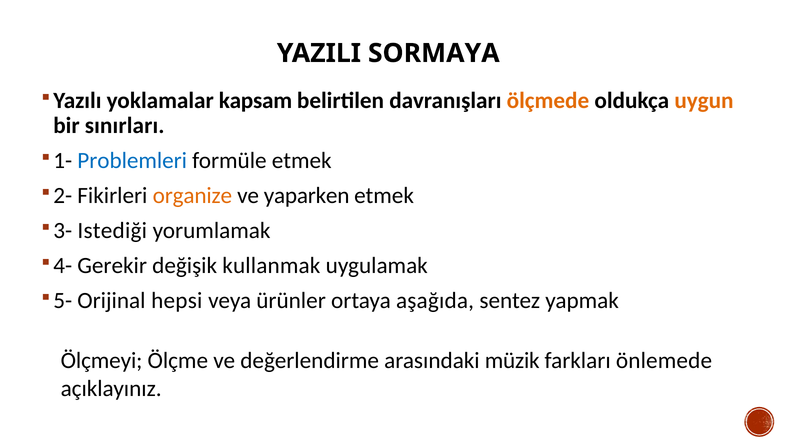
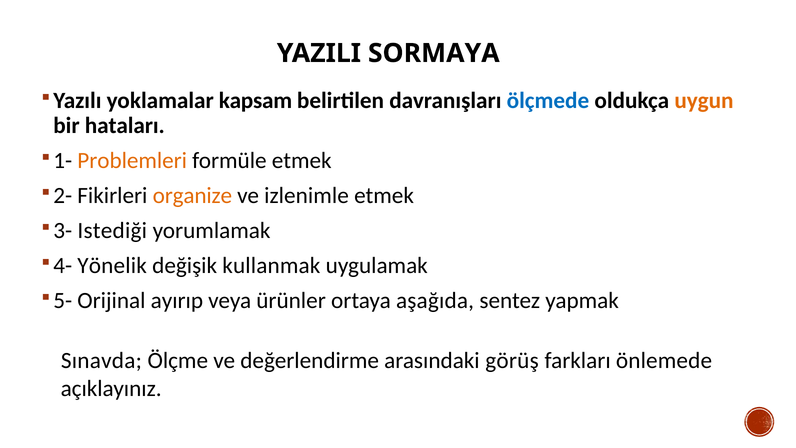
ölçmede colour: orange -> blue (548, 101)
sınırları: sınırları -> hataları (125, 126)
Problemleri colour: blue -> orange (132, 161)
yaparken: yaparken -> izlenimle (306, 196)
Gerekir: Gerekir -> Yönelik (112, 265)
hepsi: hepsi -> ayırıp (177, 300)
Ölçmeyi: Ölçmeyi -> Sınavda (101, 360)
müzik: müzik -> görüş (512, 360)
